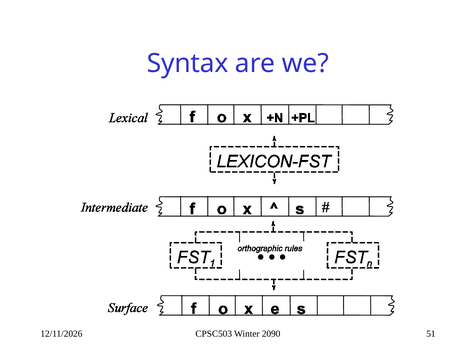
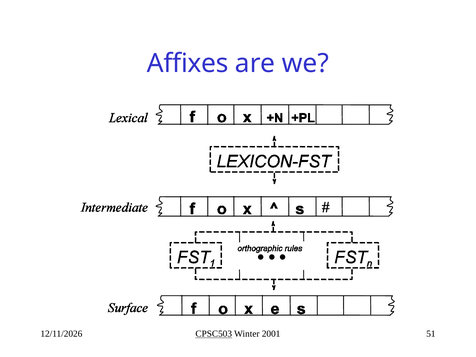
Syntax: Syntax -> Affixes (188, 63)
CPSC503 underline: none -> present (214, 334)
2090: 2090 -> 2001 (271, 334)
